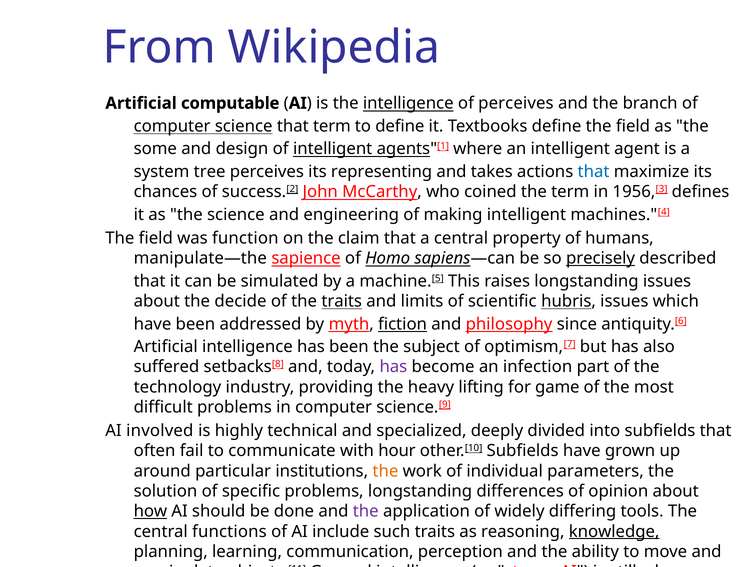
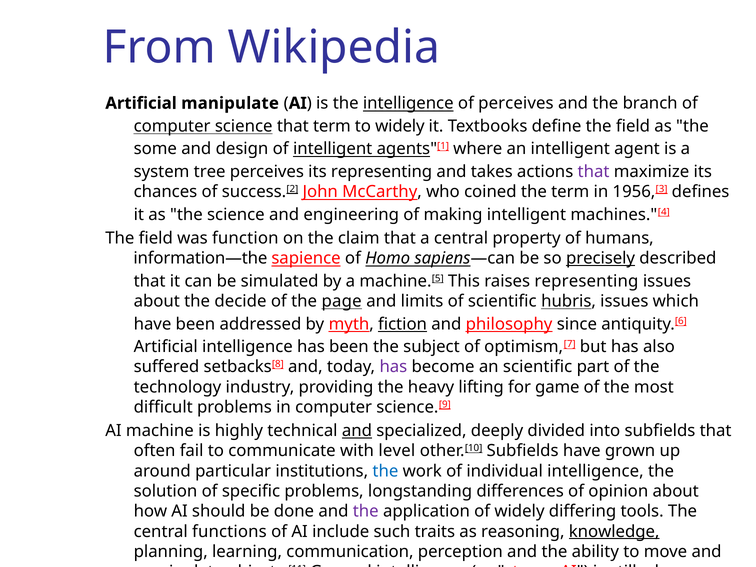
Artificial computable: computable -> manipulate (230, 103)
to define: define -> widely (400, 126)
that colour: blue -> purple (594, 172)
manipulate—the: manipulate—the -> information—the (200, 258)
raises longstanding: longstanding -> representing (586, 281)
the traits: traits -> page (342, 301)
an infection: infection -> scientific (538, 367)
involved: involved -> machine (160, 431)
and underline: none -> present (357, 431)
hour: hour -> level (397, 451)
the colour: orange -> blue (385, 471)
individual parameters: parameters -> intelligence (595, 471)
how underline: present -> none (150, 511)
